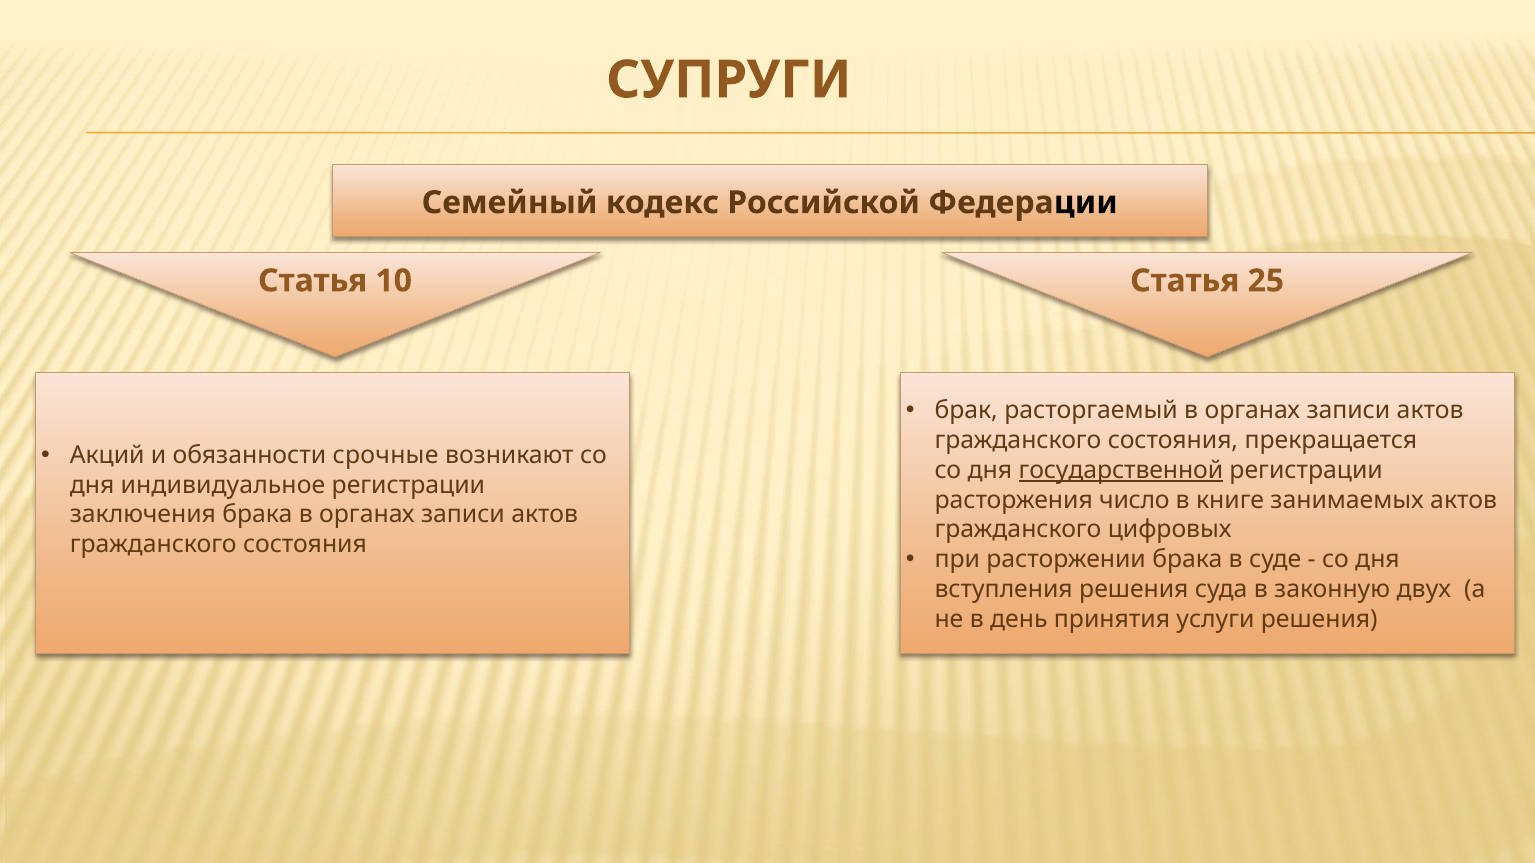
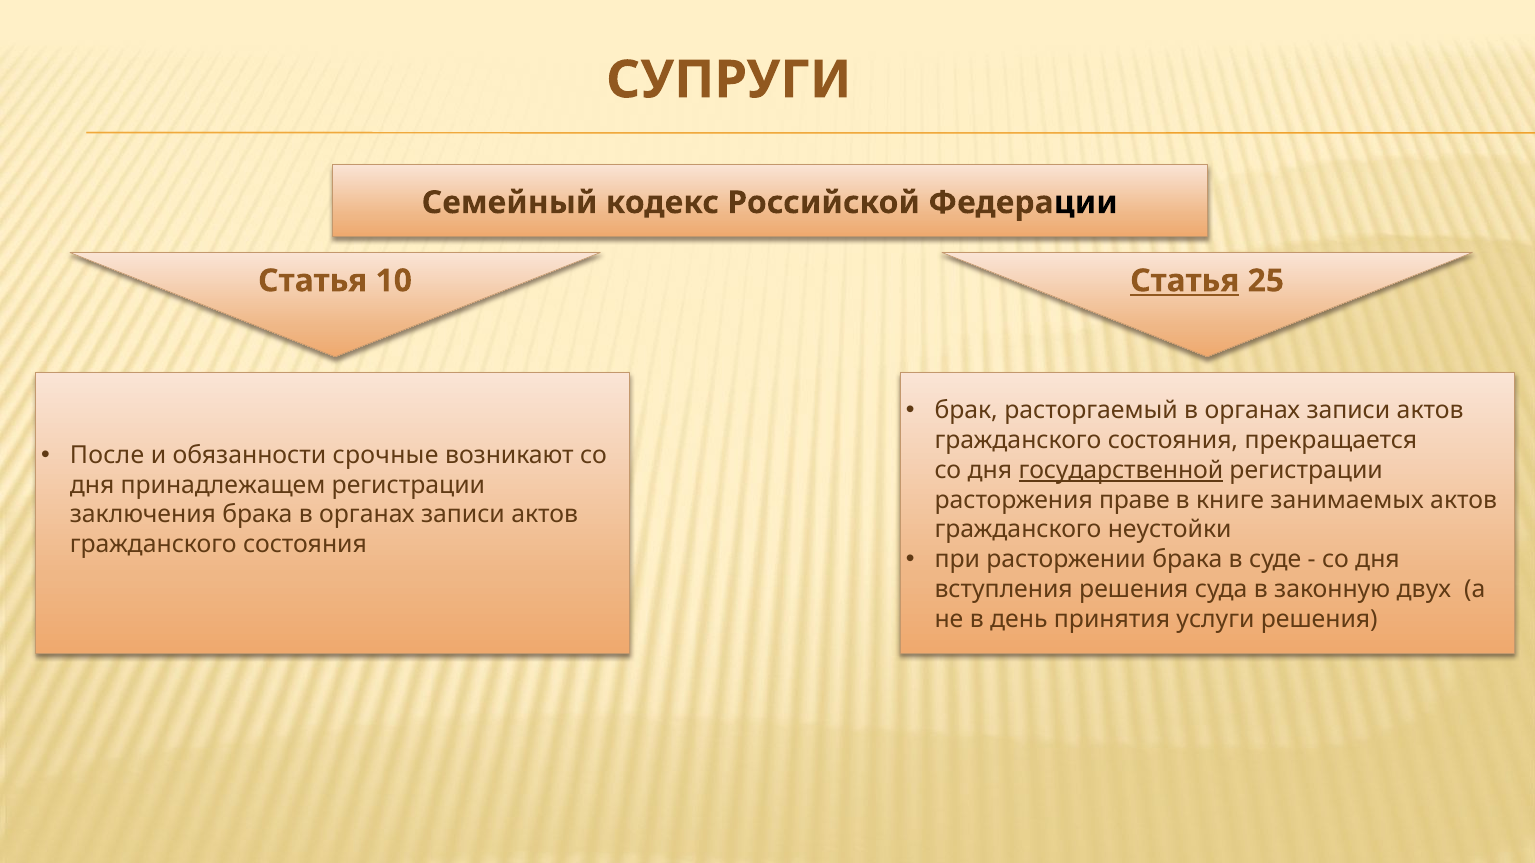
Статья underline: none -> present (1185, 281)
Акций: Акций -> После (107, 456)
индивидуальное: индивидуальное -> принадлежащем (223, 485)
число: число -> праве (1134, 500)
цифровых: цифровых -> неустойки (1170, 530)
